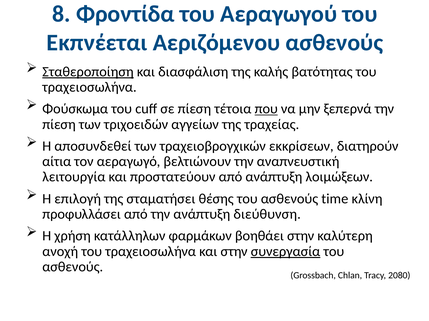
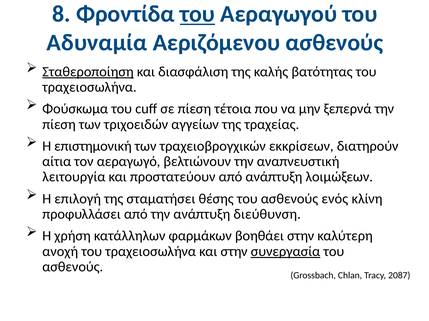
του underline: none -> present (197, 14)
Εκπνέεται: Εκπνέεται -> Αδυναμία (97, 43)
που underline: present -> none (266, 109)
αποσυνδεθεί: αποσυνδεθεί -> επιστημονική (93, 146)
time: time -> ενός (335, 199)
2080: 2080 -> 2087 (399, 276)
